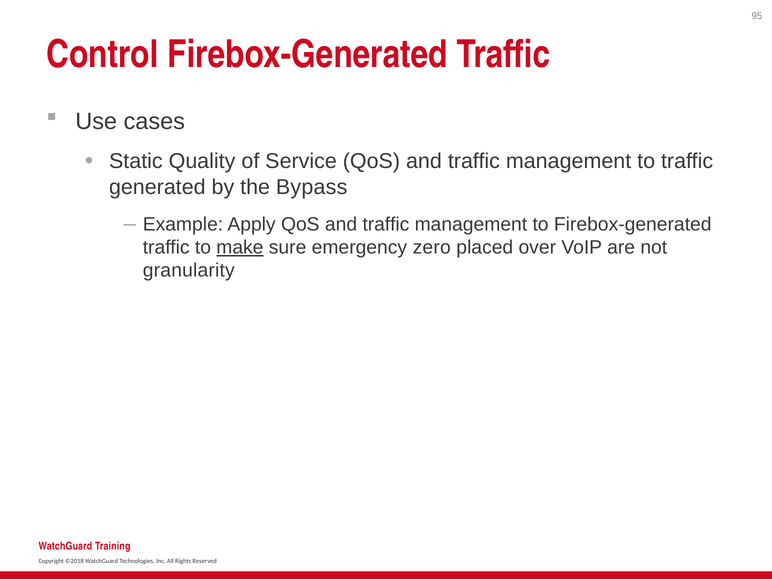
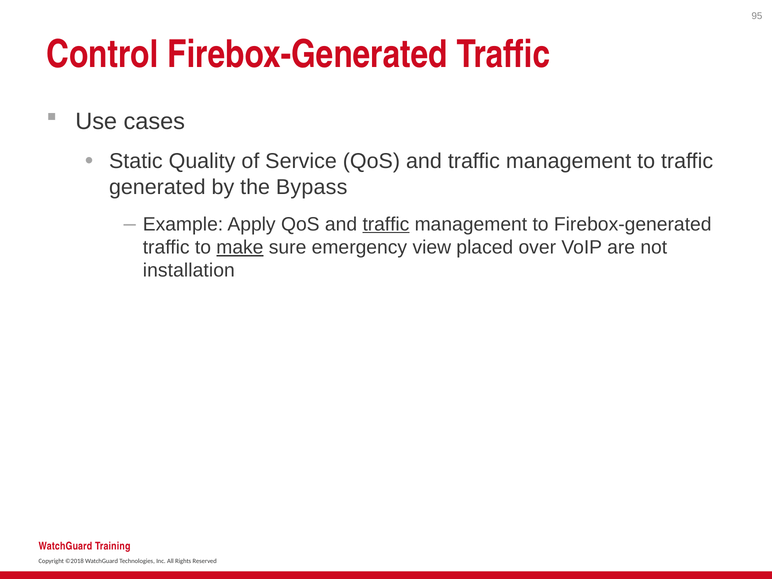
traffic underline: none -> present (386, 224)
zero: zero -> view (432, 247)
granularity: granularity -> installation (189, 271)
